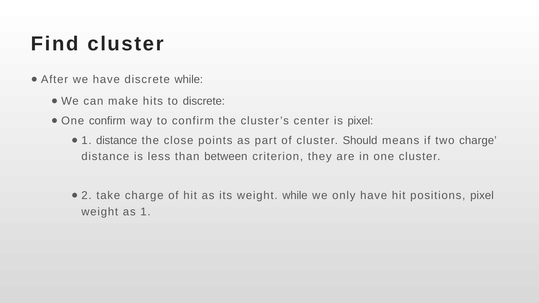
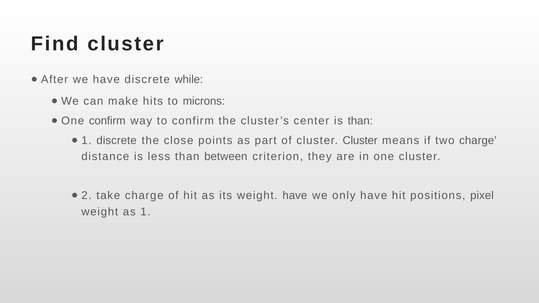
to discrete: discrete -> microns (204, 101)
is pixel: pixel -> than (360, 121)
1 distance: distance -> discrete (117, 140)
cluster Should: Should -> Cluster (360, 140)
weight while: while -> have (295, 196)
